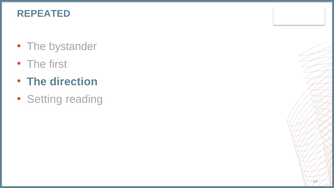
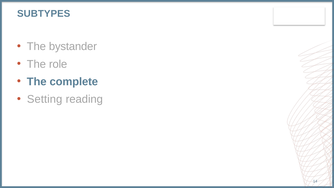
REPEATED: REPEATED -> SUBTYPES (44, 14)
first: first -> role (58, 64)
direction: direction -> complete (74, 82)
